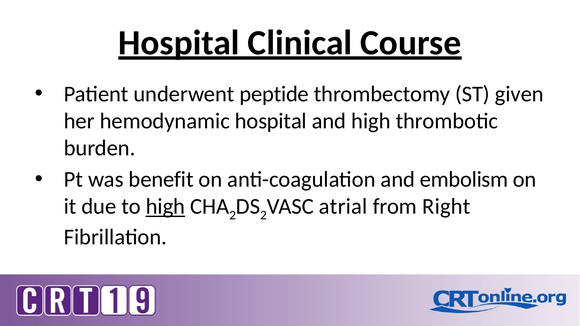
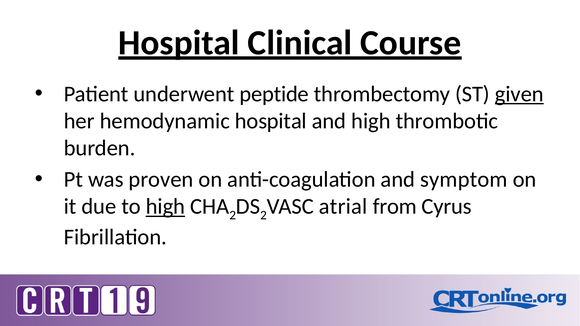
given underline: none -> present (519, 94)
benefit: benefit -> proven (161, 180)
embolism: embolism -> symptom (464, 180)
Right: Right -> Cyrus (447, 207)
